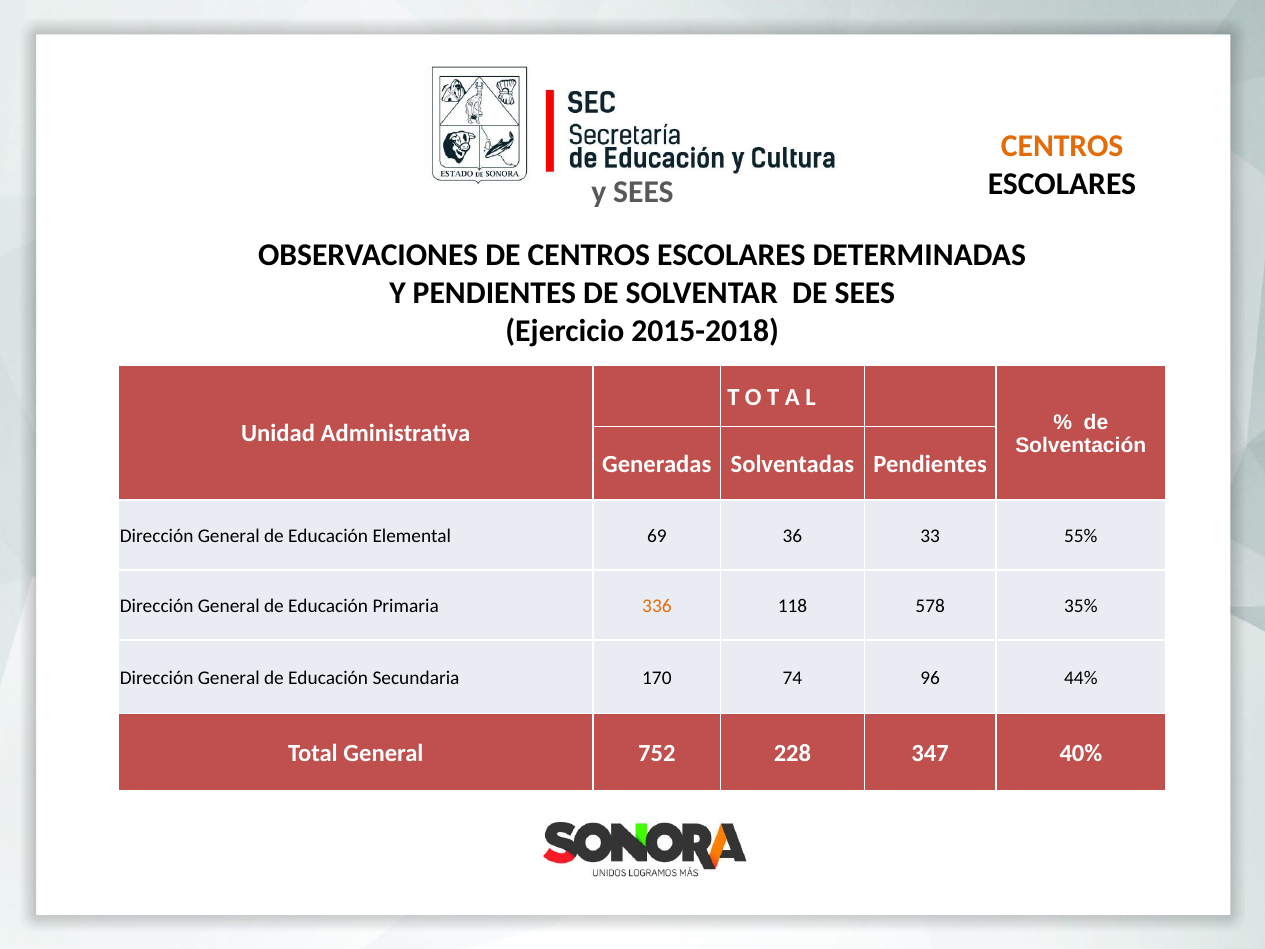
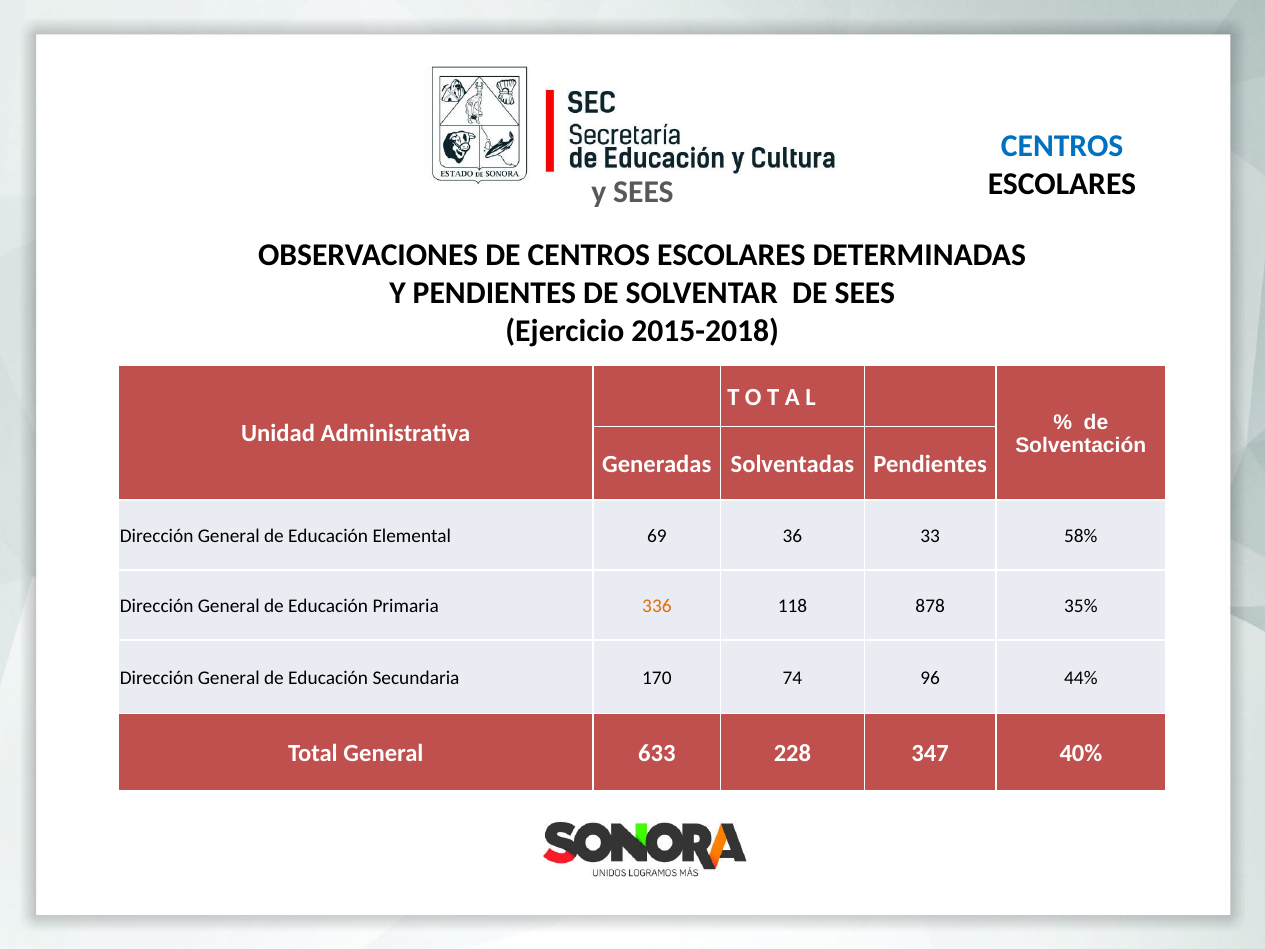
CENTROS colour: orange -> blue (1062, 146)
55%: 55% -> 58% (1081, 536)
578: 578 -> 878 (930, 606)
752: 752 -> 633 (657, 753)
